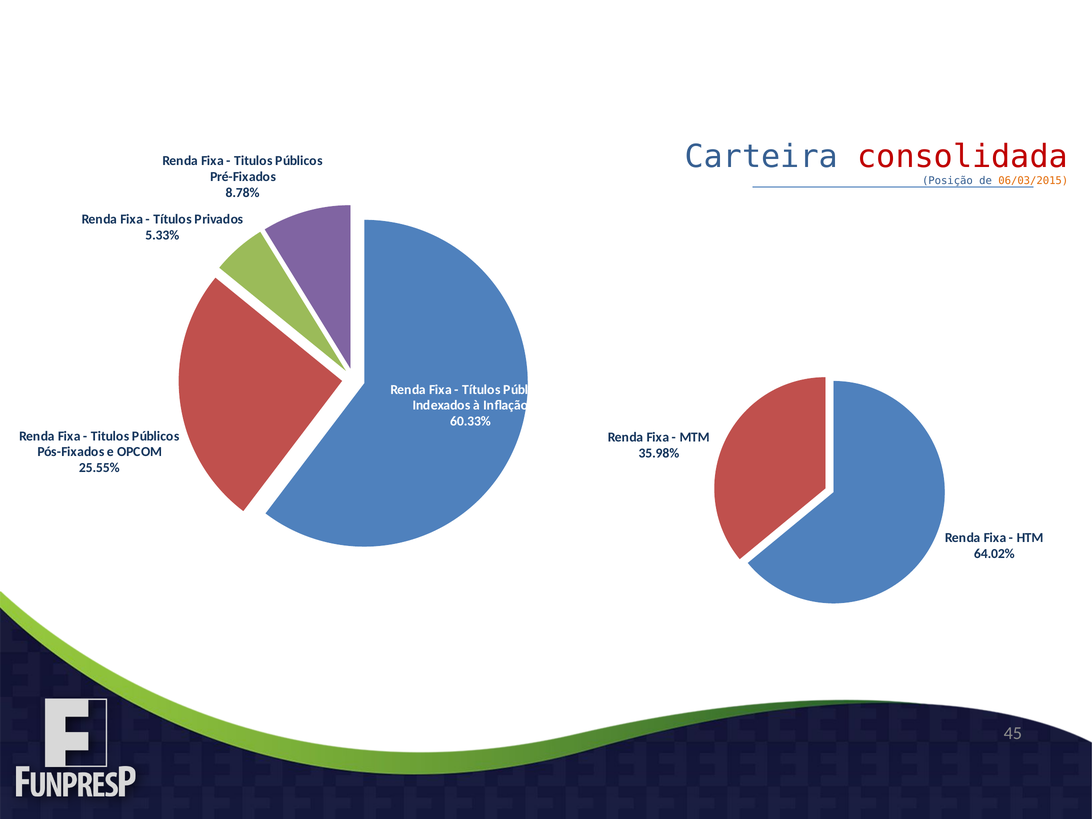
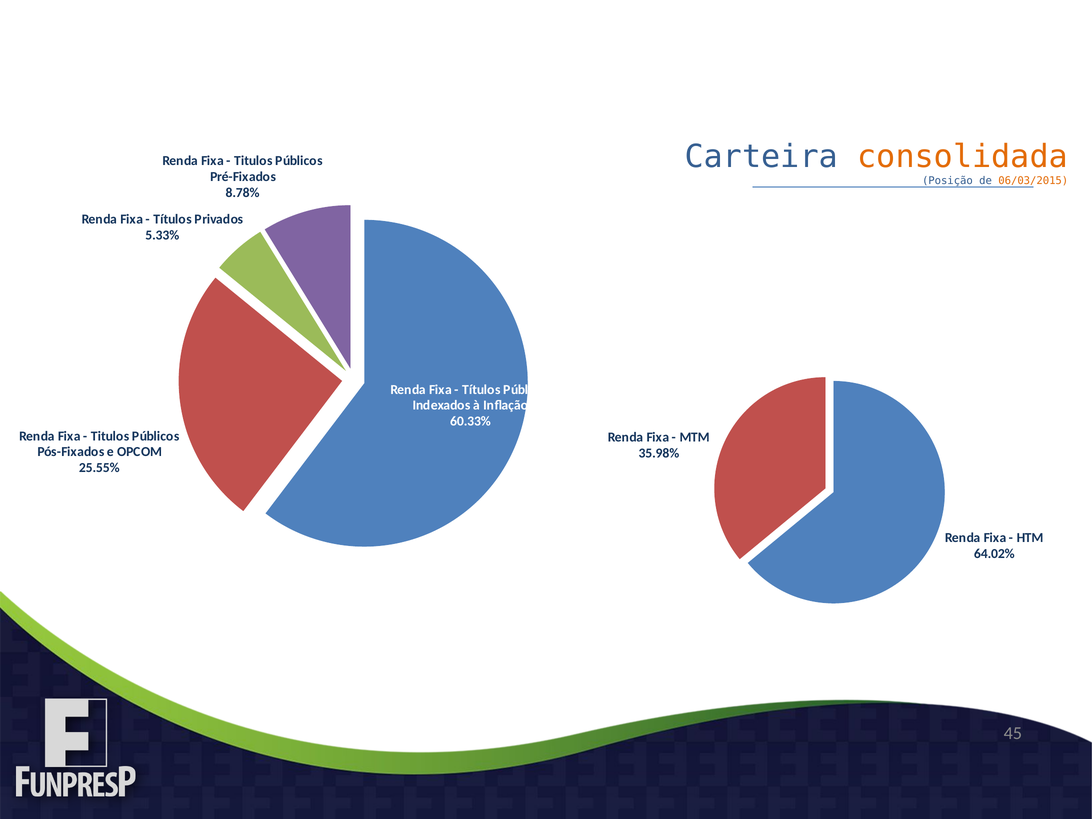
consolidada colour: red -> orange (963, 157)
